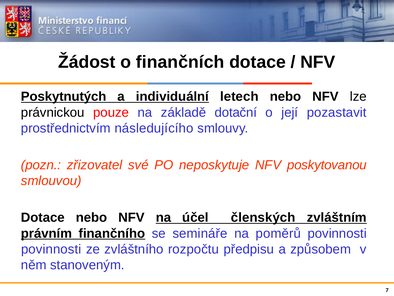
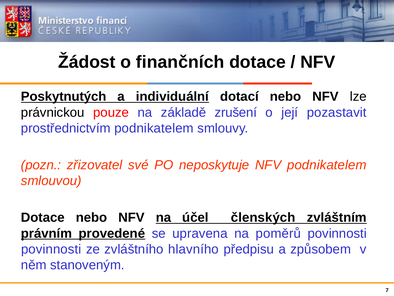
letech: letech -> dotací (239, 96)
dotační: dotační -> zrušení (236, 112)
prostřednictvím následujícího: následujícího -> podnikatelem (154, 128)
NFV poskytovanou: poskytovanou -> podnikatelem (327, 165)
finančního: finančního -> provedené (112, 233)
semináře: semináře -> upravena (200, 233)
rozpočtu: rozpočtu -> hlavního (193, 249)
